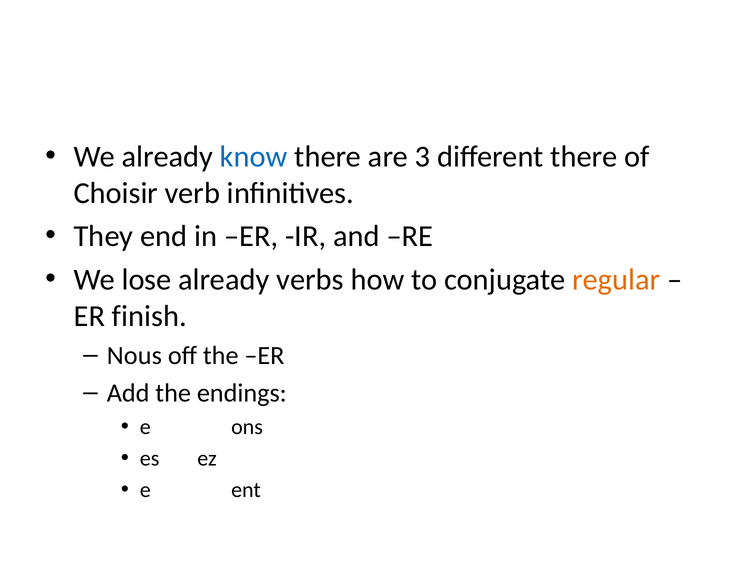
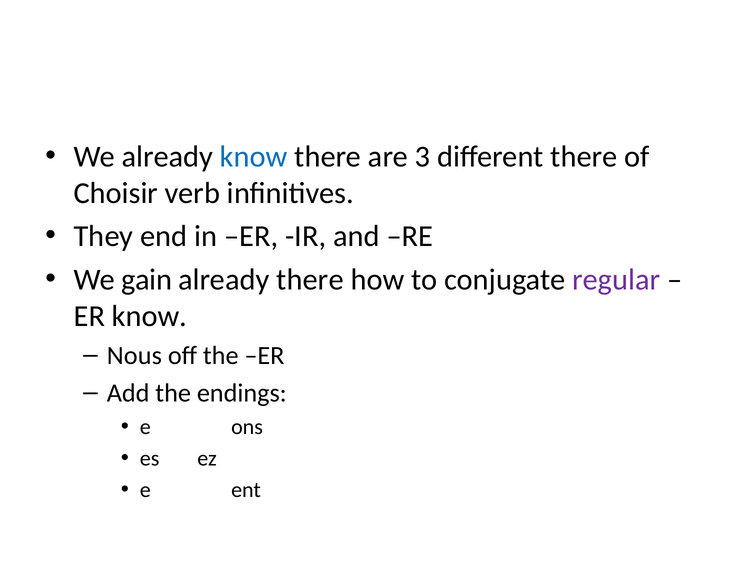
lose: lose -> gain (147, 280)
already verbs: verbs -> there (310, 280)
regular colour: orange -> purple (616, 280)
ER finish: finish -> know (149, 316)
